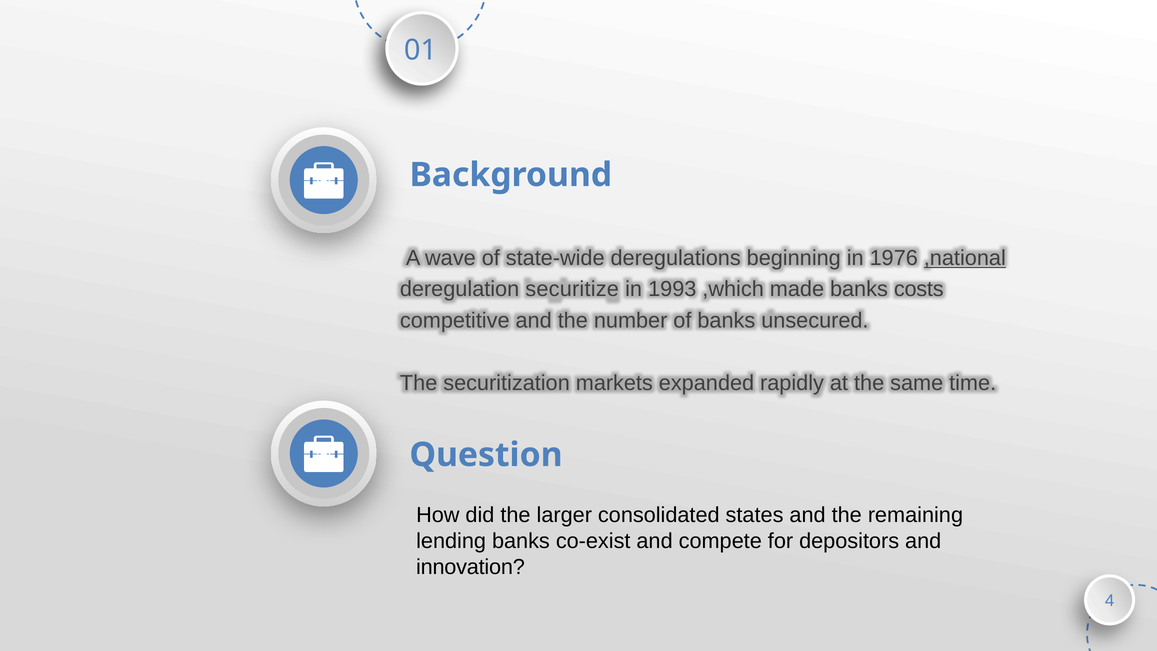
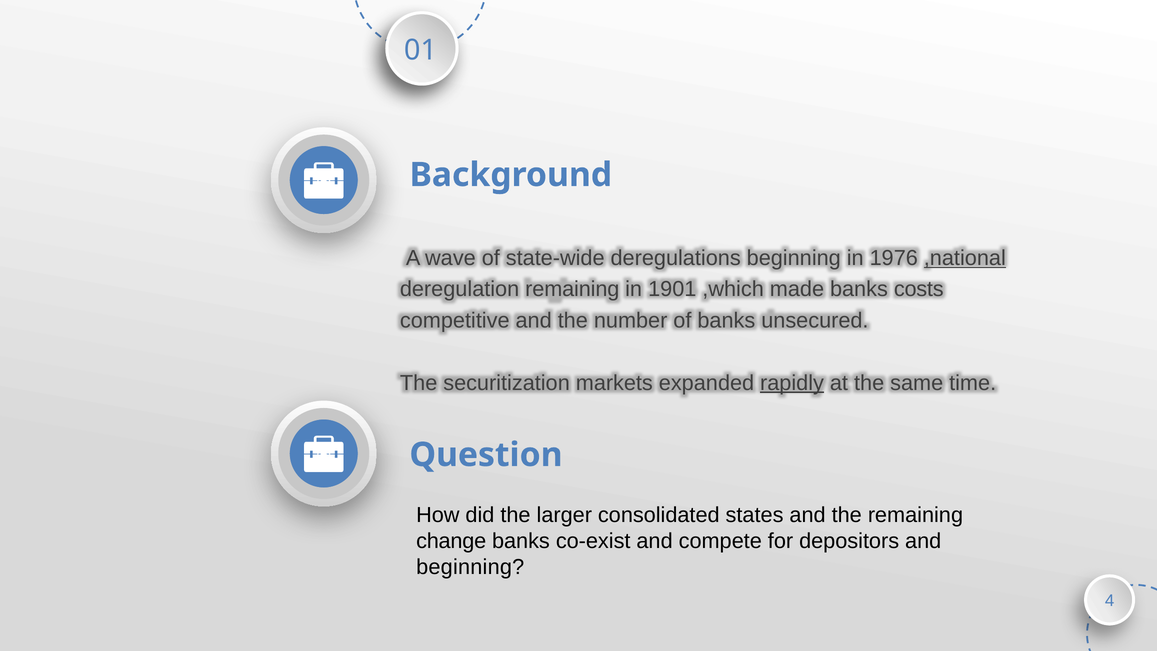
deregulation securitize: securitize -> remaining (572, 289)
1993: 1993 -> 1901 (672, 289)
rapidly underline: none -> present (792, 383)
lending: lending -> change (451, 541)
innovation: innovation -> beginning (470, 567)
